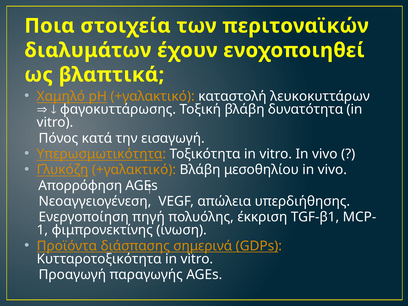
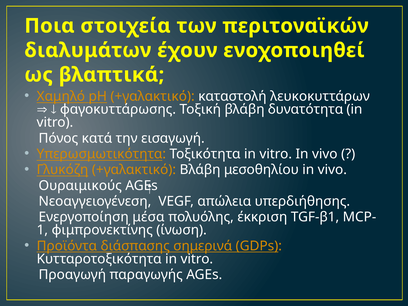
Απορρόφηση: Απορρόφηση -> Ουραιμικούς (80, 186)
πηγή: πηγή -> μέσα (148, 217)
